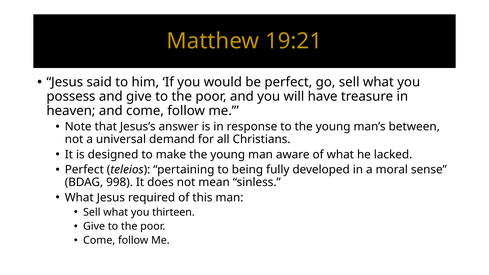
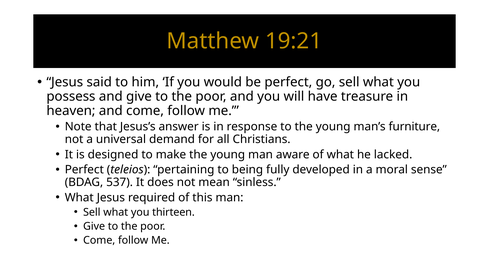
between: between -> furniture (414, 127)
998: 998 -> 537 (120, 182)
